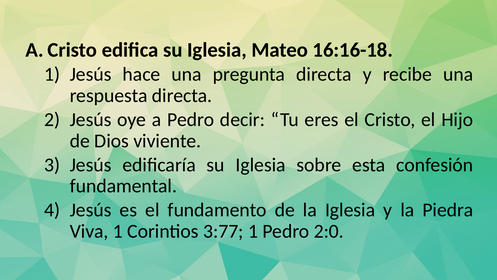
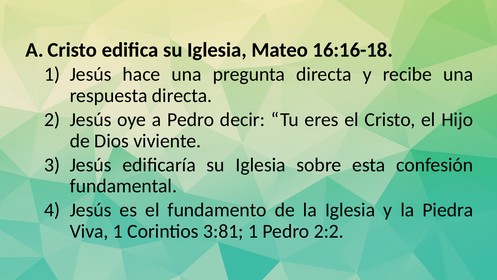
3:77: 3:77 -> 3:81 (223, 231)
2:0: 2:0 -> 2:2 (329, 231)
